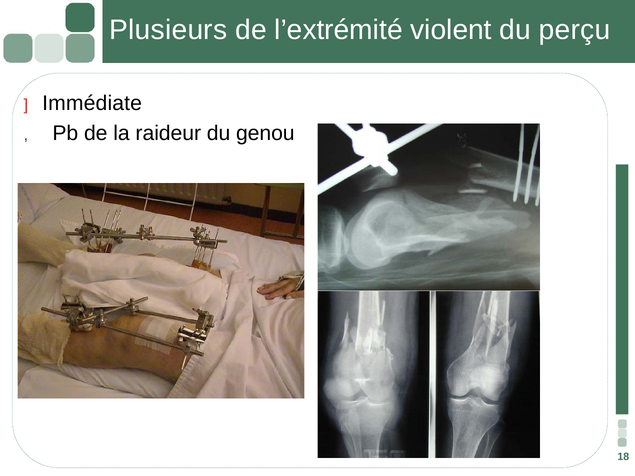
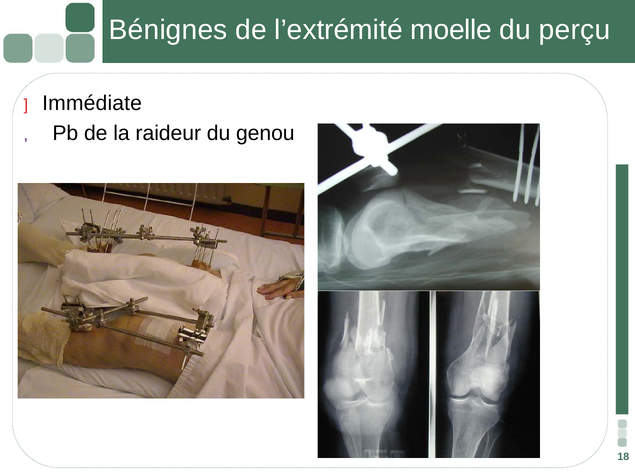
Plusieurs: Plusieurs -> Bénignes (168, 30)
violent: violent -> moelle (451, 30)
